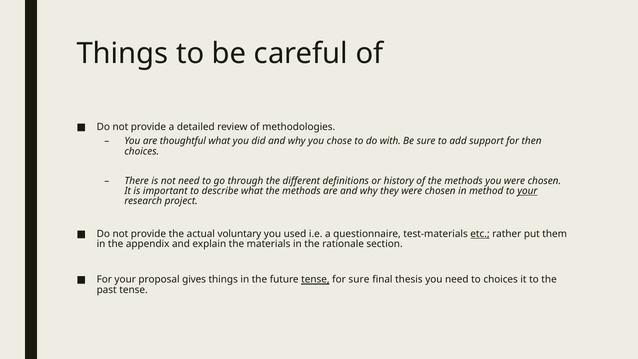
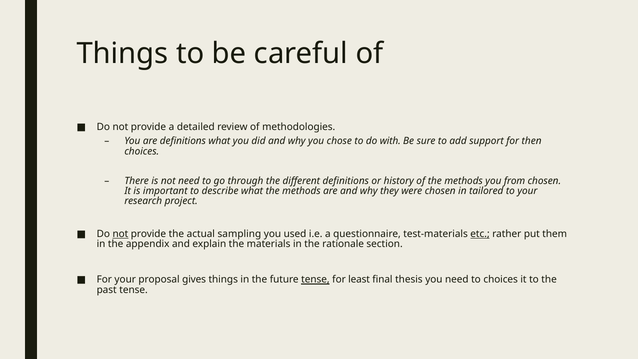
are thoughtful: thoughtful -> definitions (183, 141)
you were: were -> from (515, 181)
method: method -> tailored (486, 191)
your underline: present -> none (527, 191)
not underline: none -> present (120, 234)
voluntary: voluntary -> sampling (239, 234)
for sure: sure -> least (359, 280)
